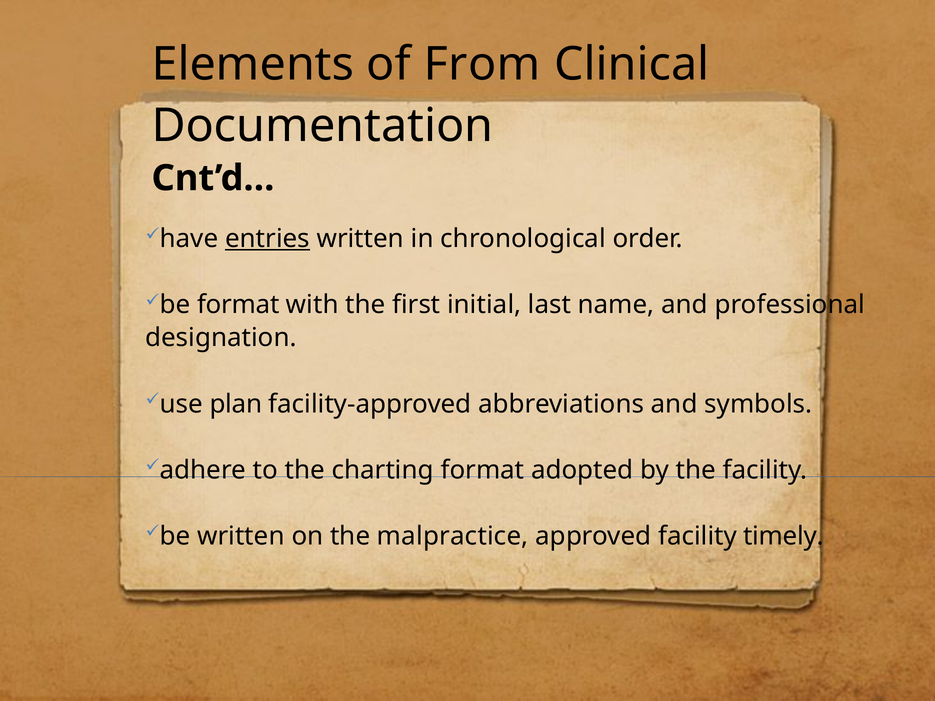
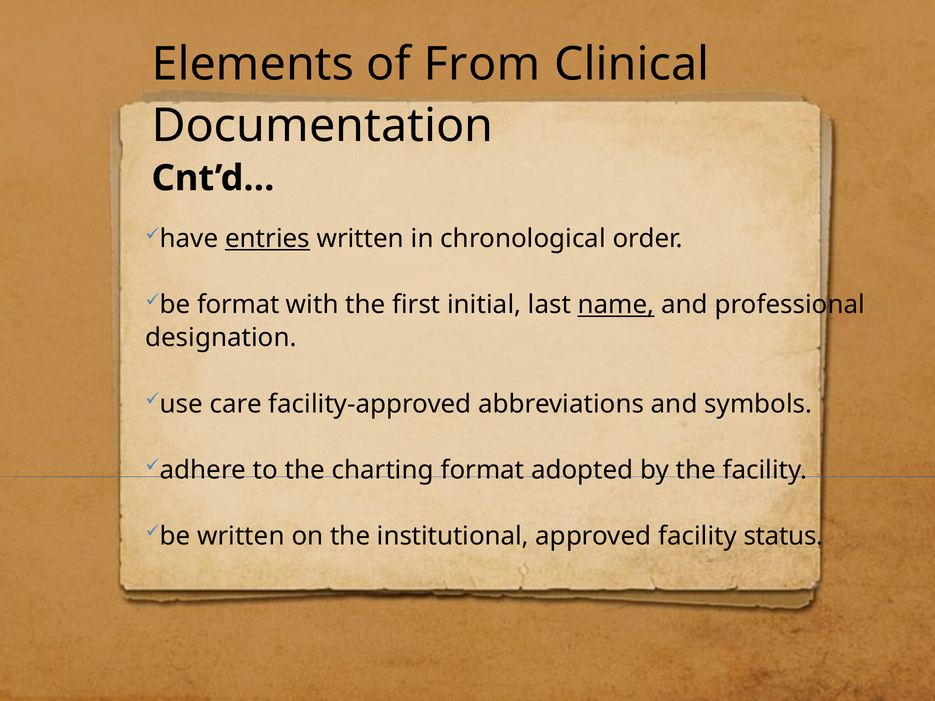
name underline: none -> present (616, 305)
plan: plan -> care (236, 404)
malpractice: malpractice -> institutional (453, 536)
timely: timely -> status (783, 536)
